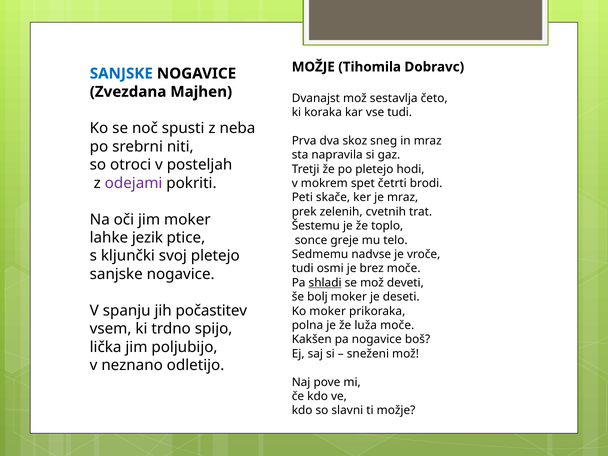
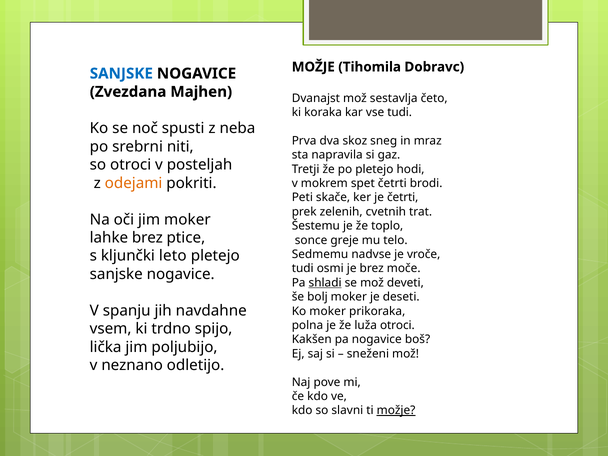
odejami colour: purple -> orange (134, 183)
je mraz: mraz -> četrti (403, 198)
lahke jezik: jezik -> brez (147, 238)
svoj: svoj -> leto (173, 256)
počastitev: počastitev -> navdahne (211, 311)
luža moče: moče -> otroci (397, 325)
možje underline: none -> present (396, 410)
